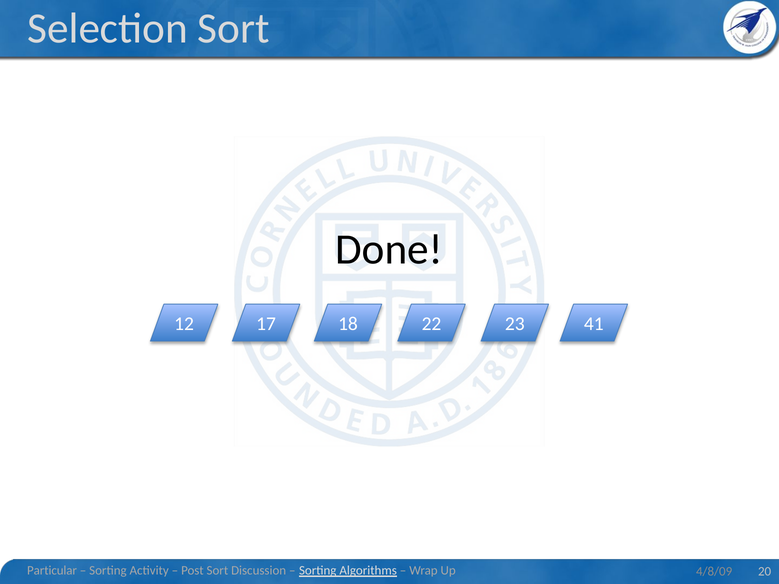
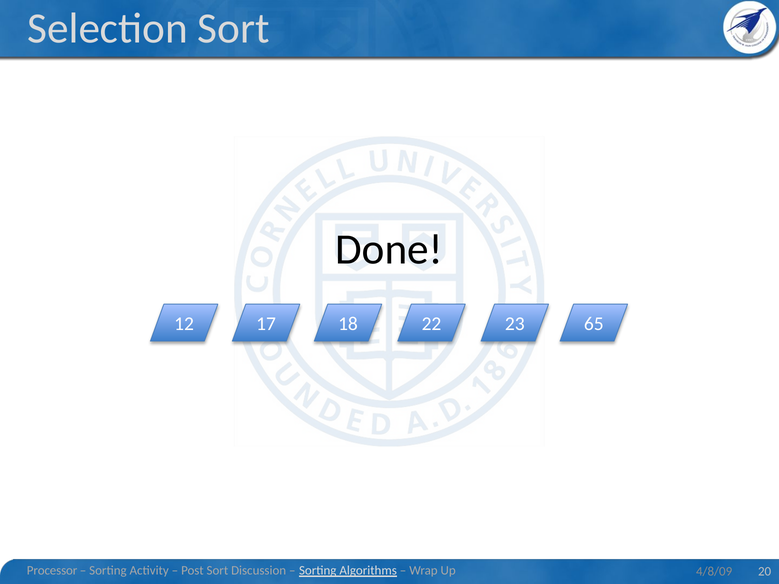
41: 41 -> 65 (594, 324)
Particular: Particular -> Processor (52, 571)
